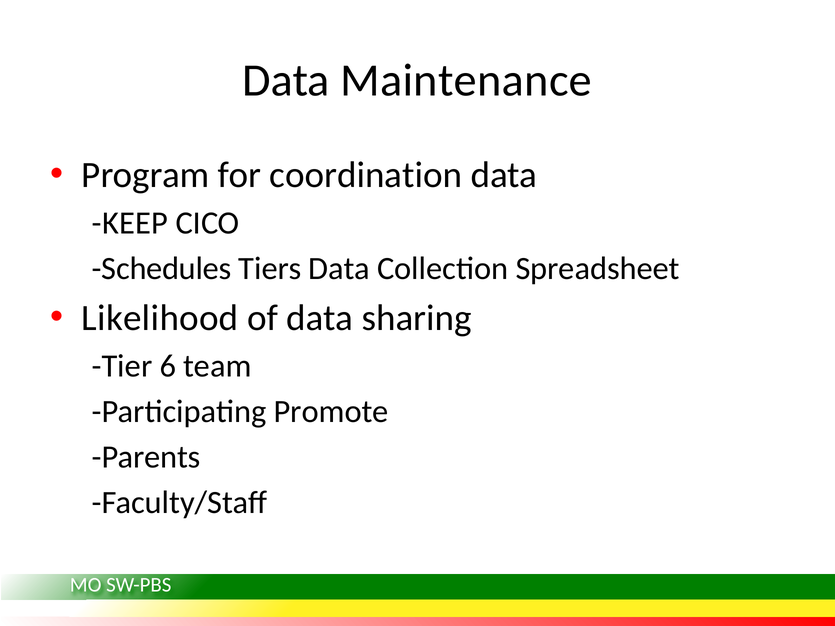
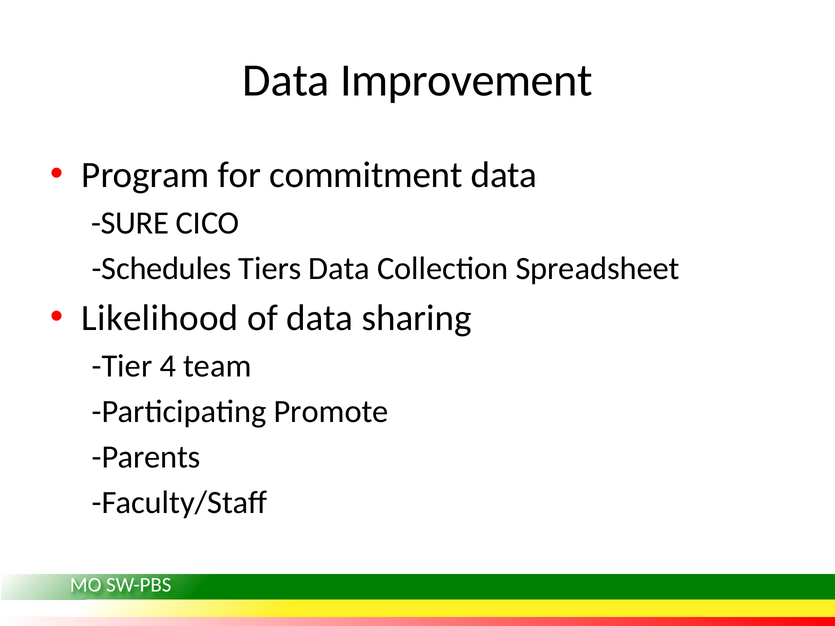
Maintenance: Maintenance -> Improvement (466, 80)
coordination: coordination -> commitment (366, 175)
KEEP: KEEP -> SURE (130, 223)
6: 6 -> 4 (168, 366)
